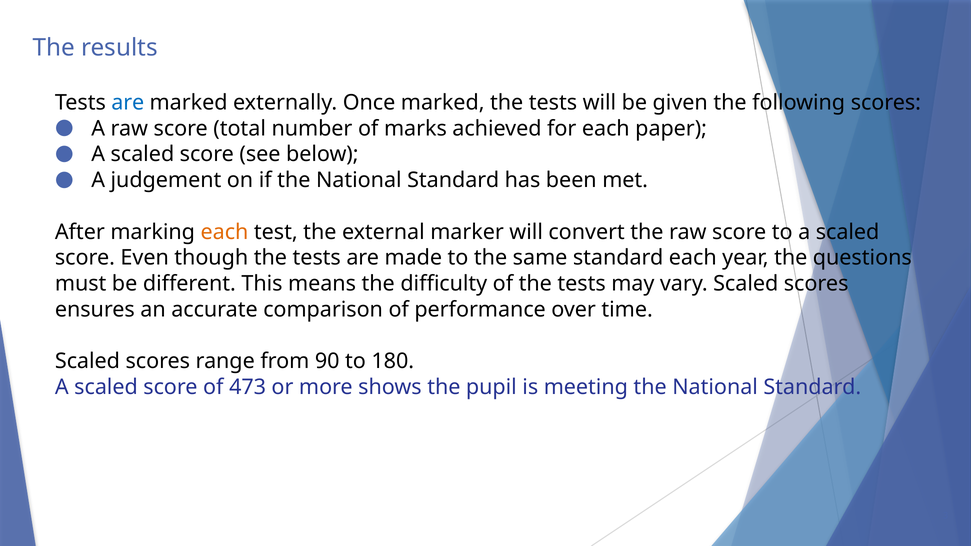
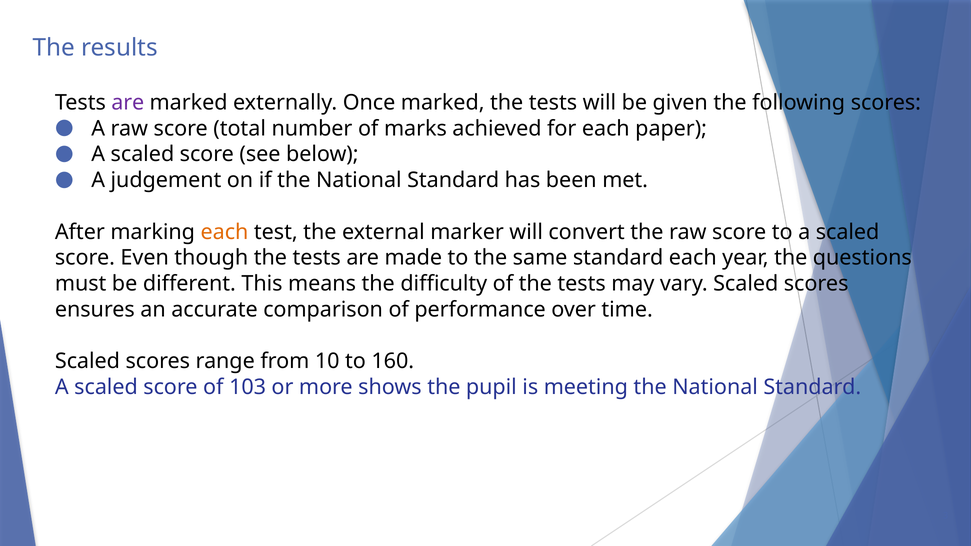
are colour: blue -> purple (128, 103)
90: 90 -> 10 (327, 361)
180: 180 -> 160 (393, 361)
473: 473 -> 103 (248, 387)
